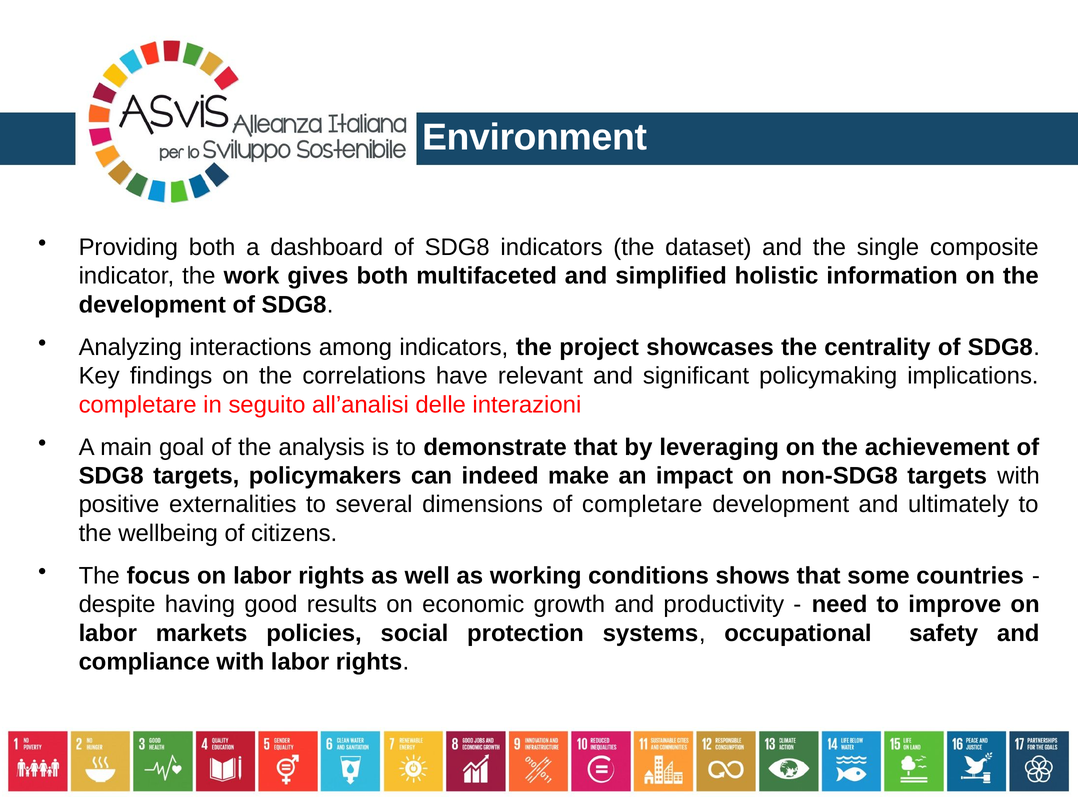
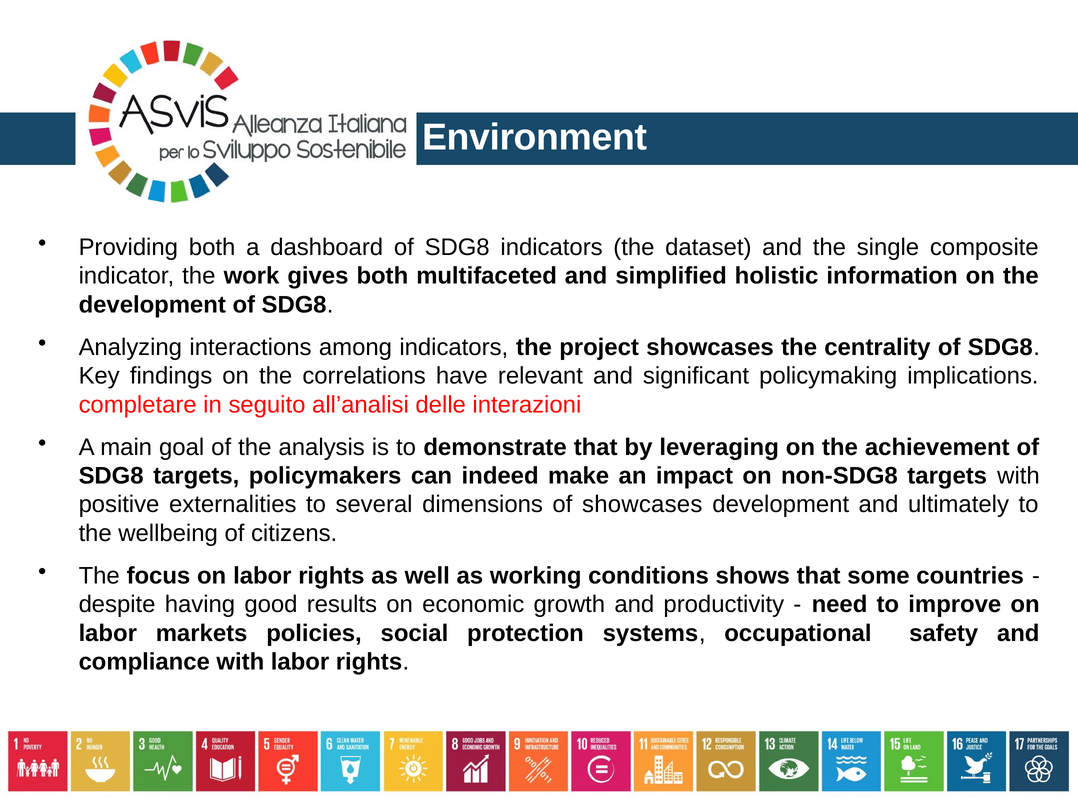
of completare: completare -> showcases (642, 505)
